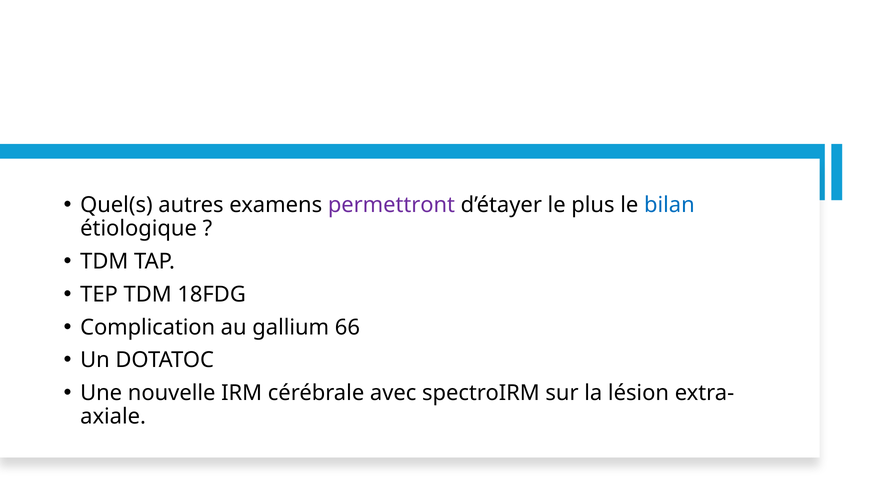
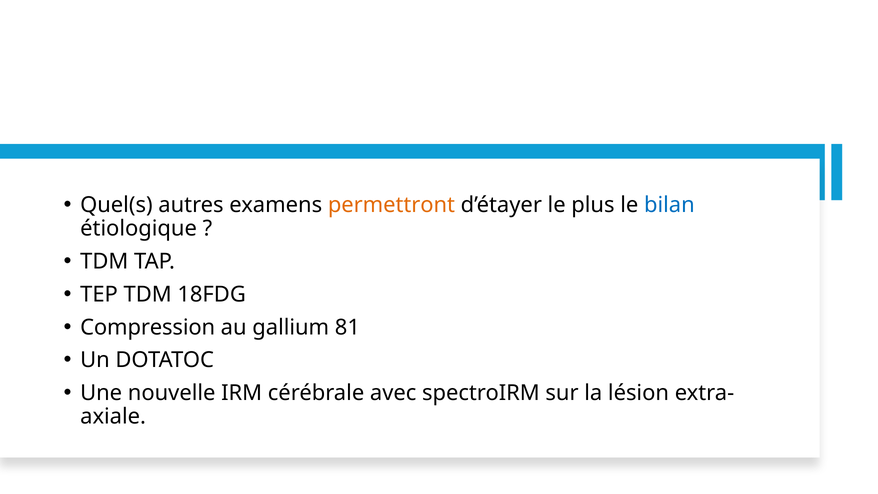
permettront colour: purple -> orange (391, 205)
Complication: Complication -> Compression (148, 327)
66: 66 -> 81 (347, 327)
